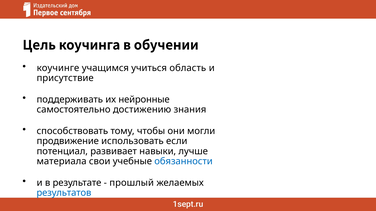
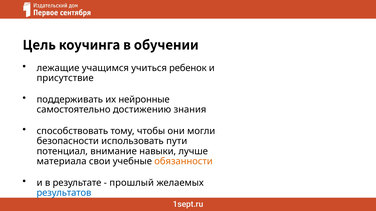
коучинге: коучинге -> лежащие (58, 68)
область: область -> ребенок (188, 68)
продвижение: продвижение -> безопасности (68, 141)
если: если -> пути (177, 141)
развивает: развивает -> внимание (114, 152)
обязанности colour: blue -> orange (184, 162)
